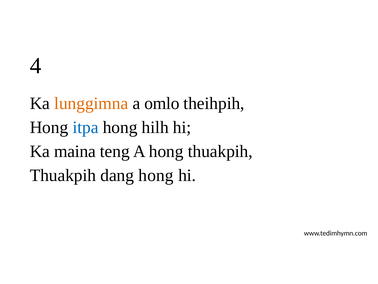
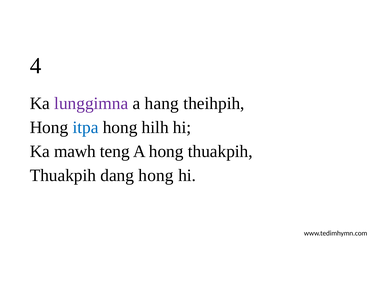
lunggimna colour: orange -> purple (91, 103)
omlo: omlo -> hang (162, 103)
maina: maina -> mawh (75, 151)
